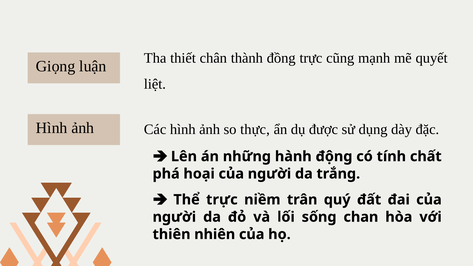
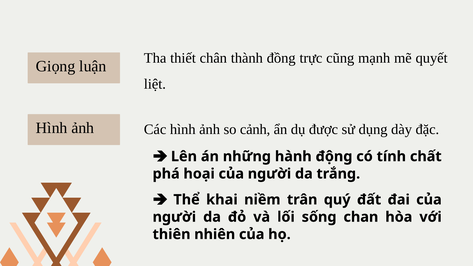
thực: thực -> cảnh (255, 129)
Thể trực: trực -> khai (222, 200)
